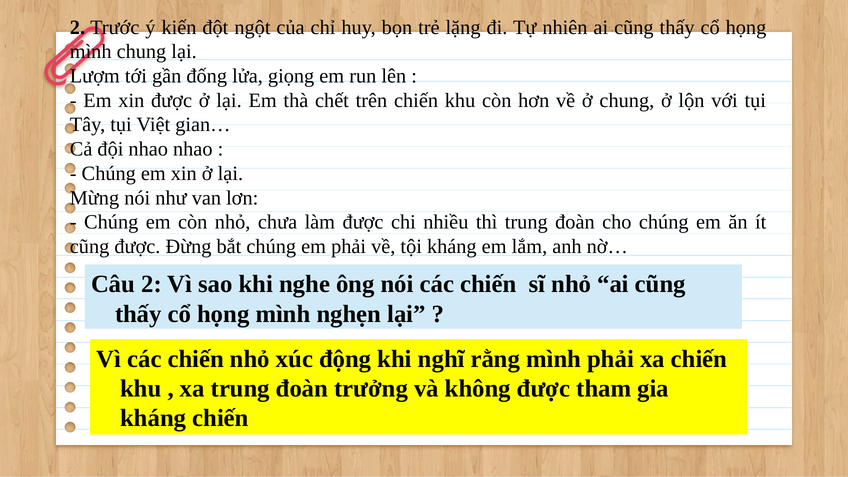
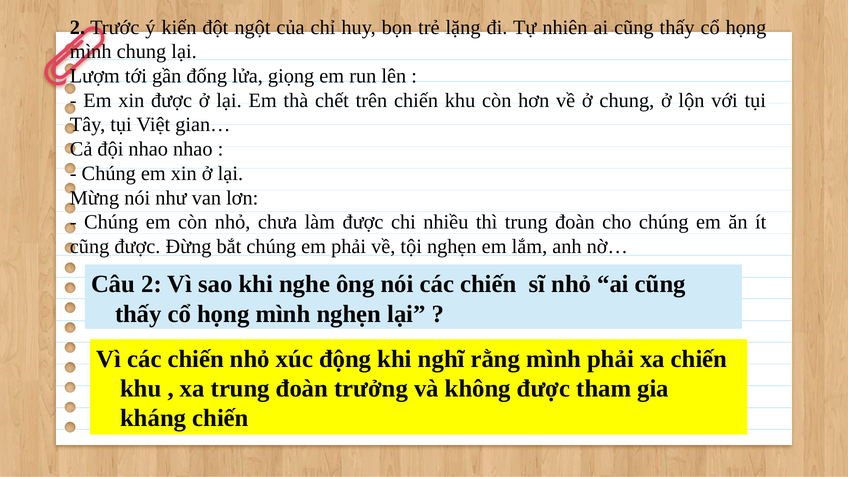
tội kháng: kháng -> nghẹn (452, 247)
